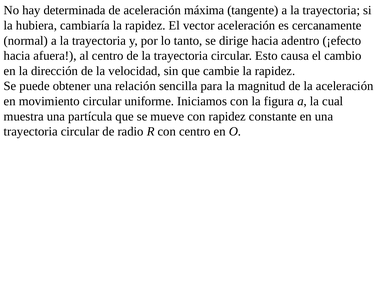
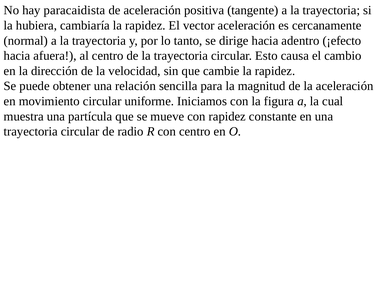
determinada: determinada -> paracaidista (74, 10)
máxima: máxima -> positiva (204, 10)
